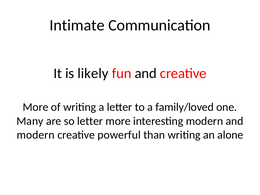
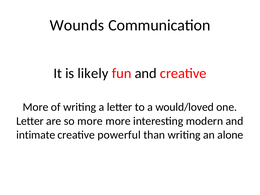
Intimate: Intimate -> Wounds (77, 25)
family/loved: family/loved -> would/loved (185, 107)
Many: Many -> Letter (30, 121)
so letter: letter -> more (90, 121)
modern: modern -> intimate (36, 135)
